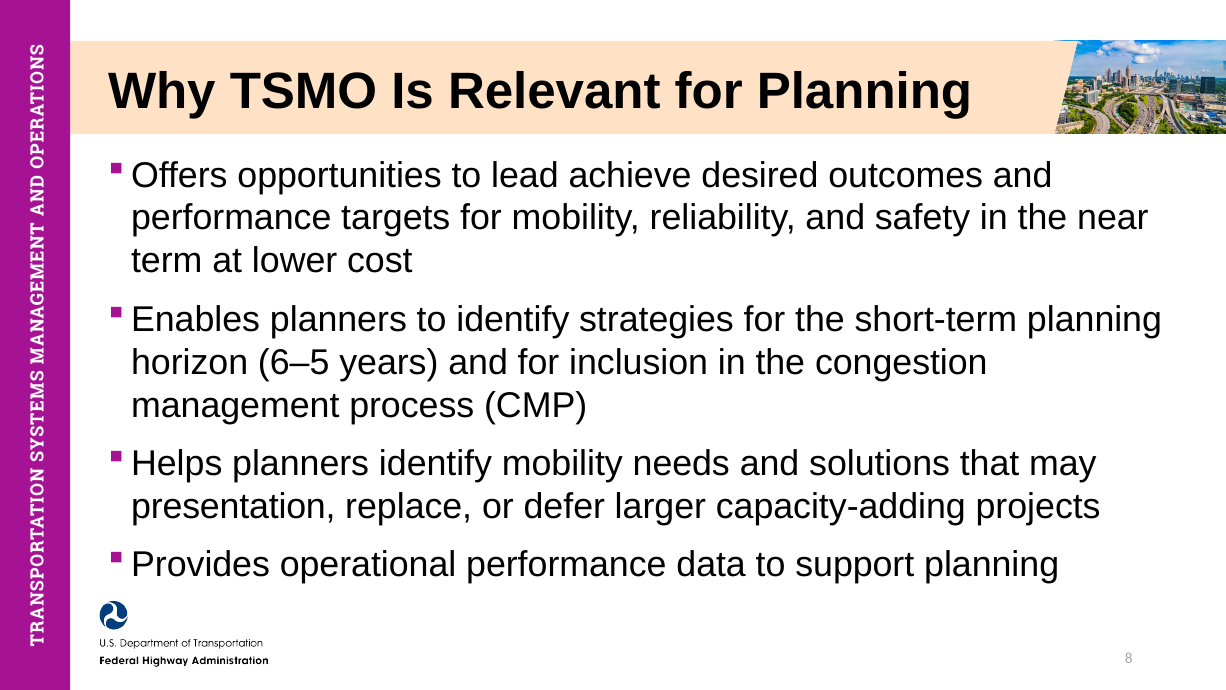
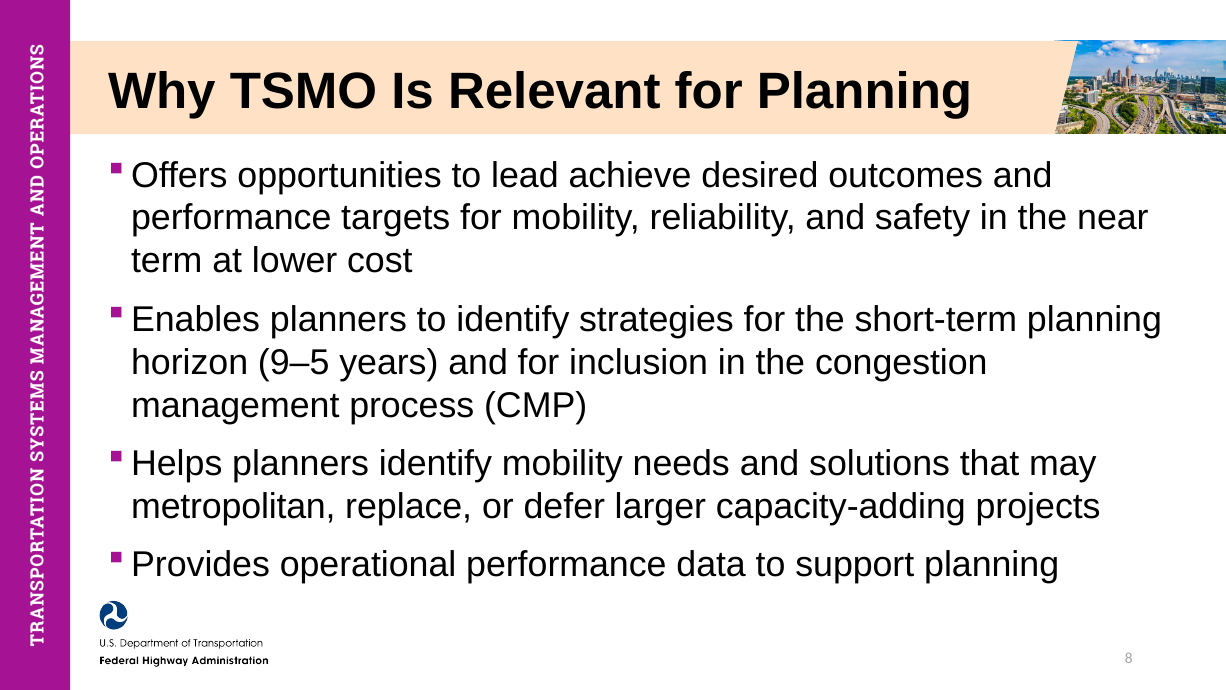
6–5: 6–5 -> 9–5 (294, 362)
presentation: presentation -> metropolitan (233, 506)
